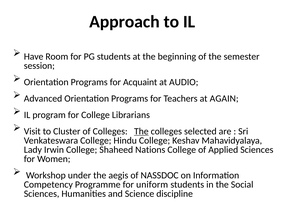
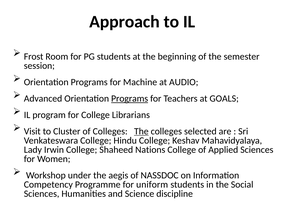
Have: Have -> Frost (34, 57)
Acquaint: Acquaint -> Machine (140, 82)
Programs underline: none -> present (130, 99)
AGAIN: AGAIN -> GOALS (224, 99)
